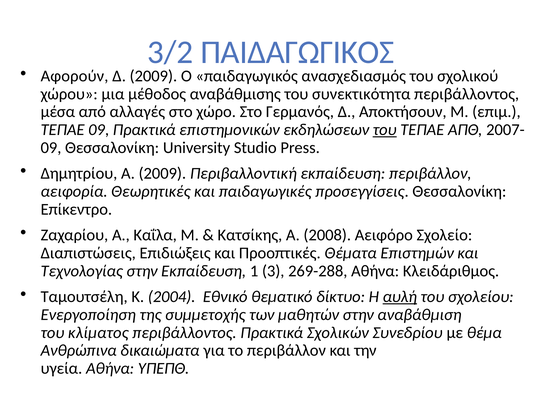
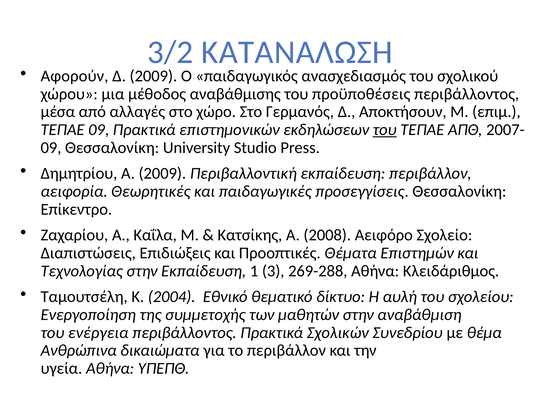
ΠΑΙΔΑΓΩΓΙΚΟΣ: ΠΑΙΔΑΓΩΓΙΚΟΣ -> ΚΑΤΑΝΑΛΩΣΗ (297, 52)
συνεκτικότητα: συνεκτικότητα -> προϋποθέσεις (361, 94)
αυλή underline: present -> none (400, 297)
κλίματος: κλίματος -> ενέργεια (98, 332)
